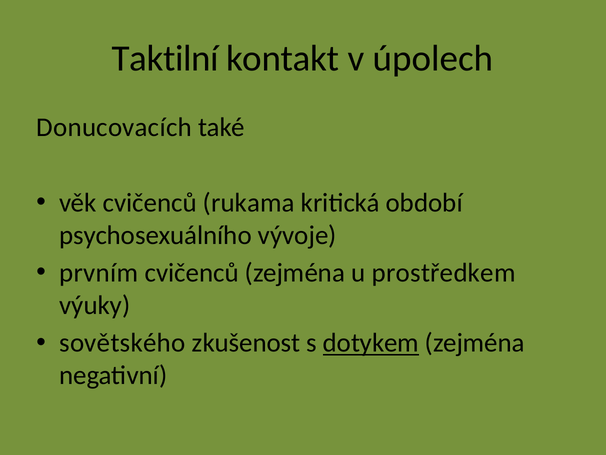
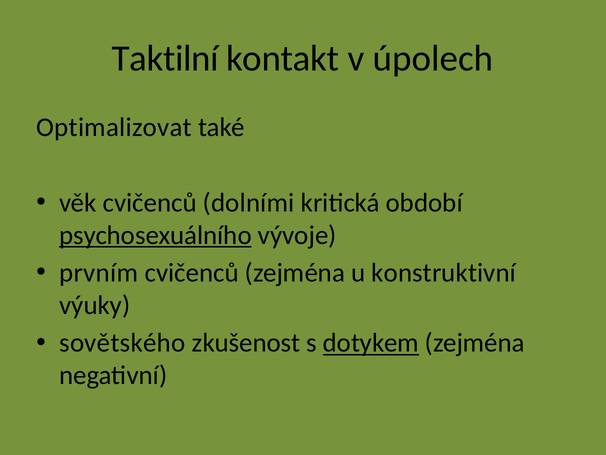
Donucovacích: Donucovacích -> Optimalizovat (114, 127)
rukama: rukama -> dolními (249, 203)
psychosexuálního underline: none -> present (155, 235)
prostředkem: prostředkem -> konstruktivní (444, 273)
